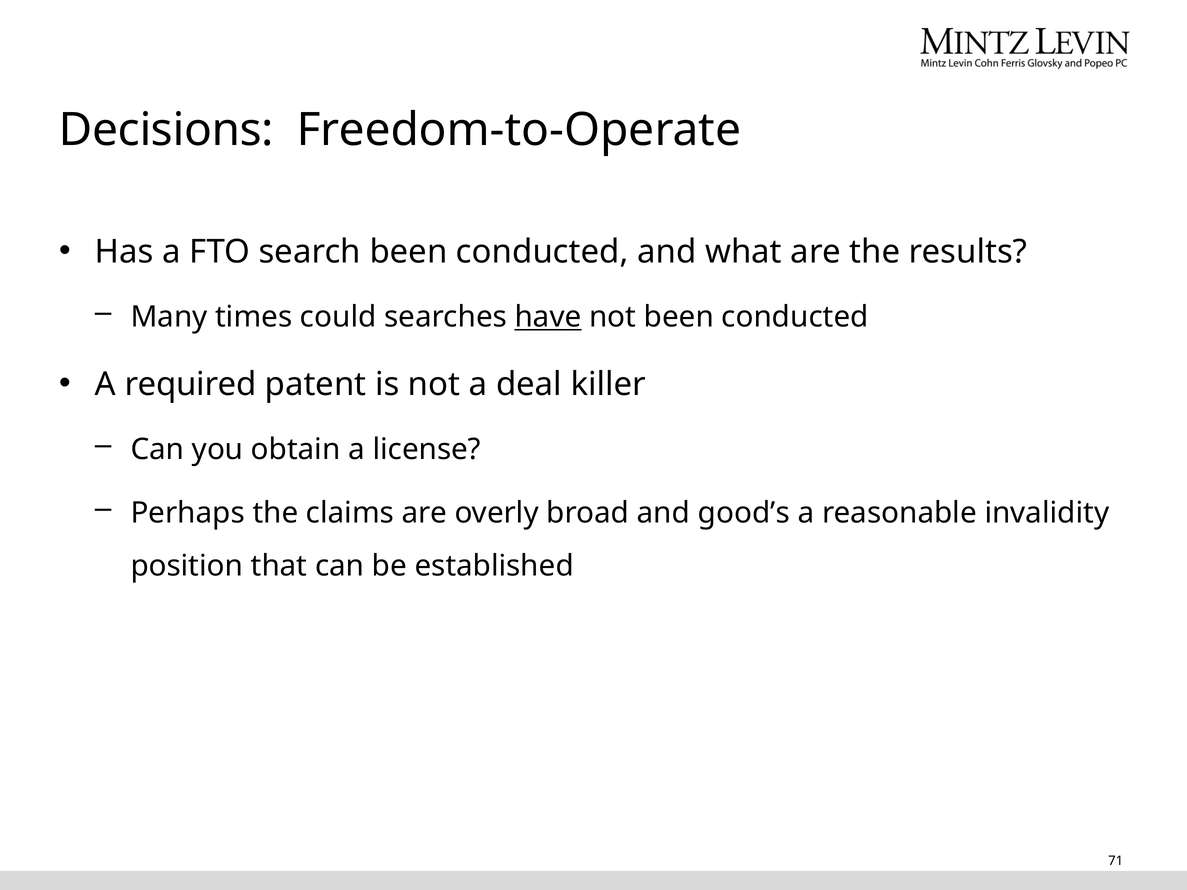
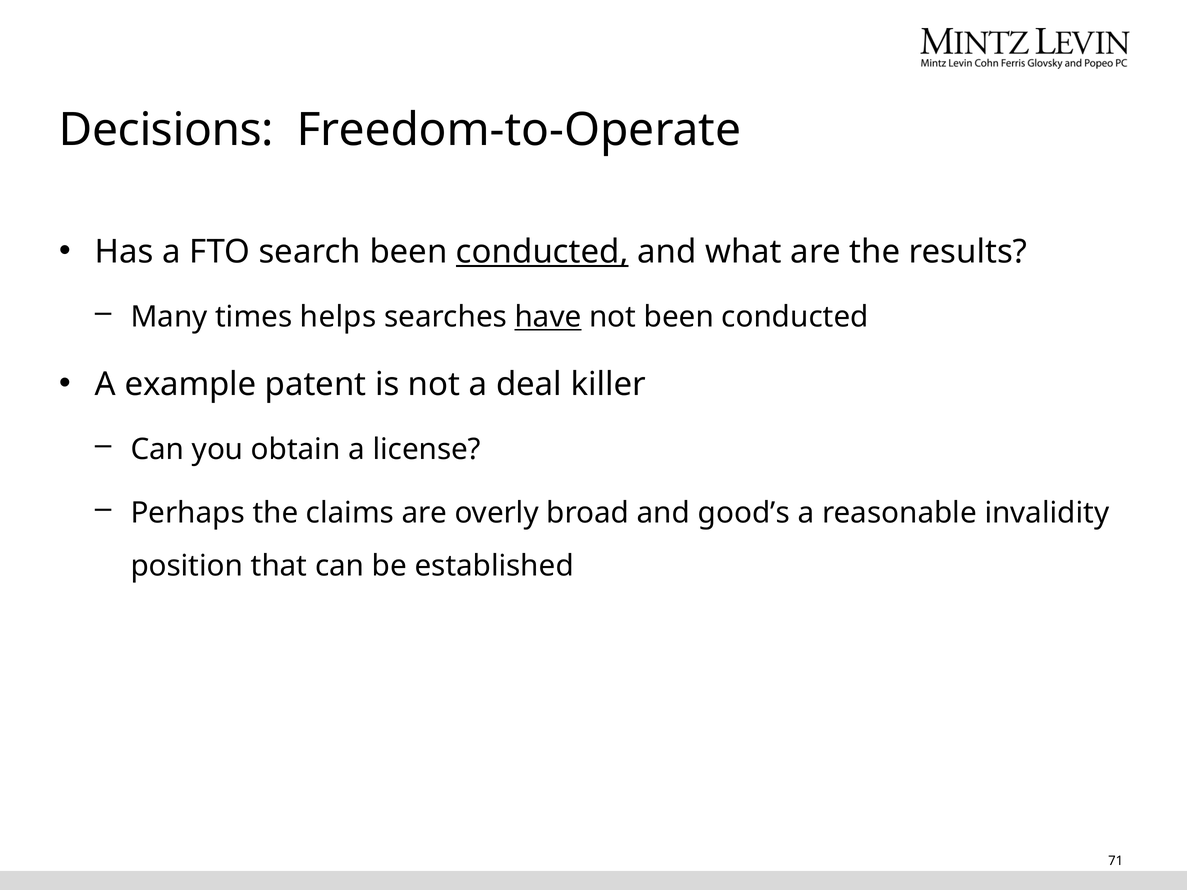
conducted underline: none -> present (542, 252)
could: could -> helps (338, 317)
required: required -> example (190, 385)
